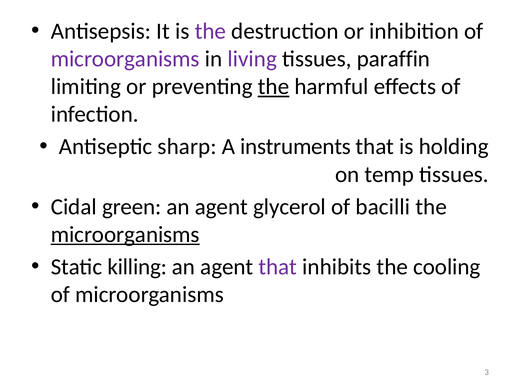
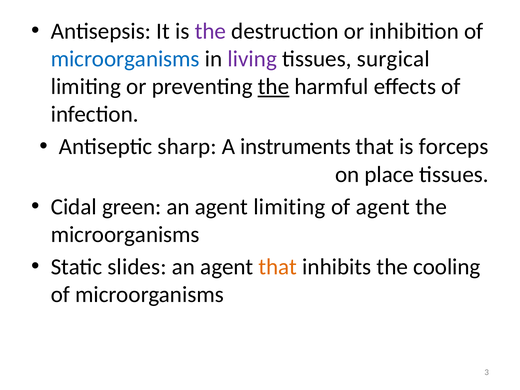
microorganisms colour: purple -> blue (125, 59)
paraffin: paraffin -> surgical (393, 59)
holding: holding -> forceps (454, 147)
temp: temp -> place (389, 174)
agent glycerol: glycerol -> limiting (289, 207)
of bacilli: bacilli -> agent (383, 207)
microorganisms underline: present -> none (125, 235)
killing: killing -> slides (137, 267)
that colour: purple -> orange (278, 267)
